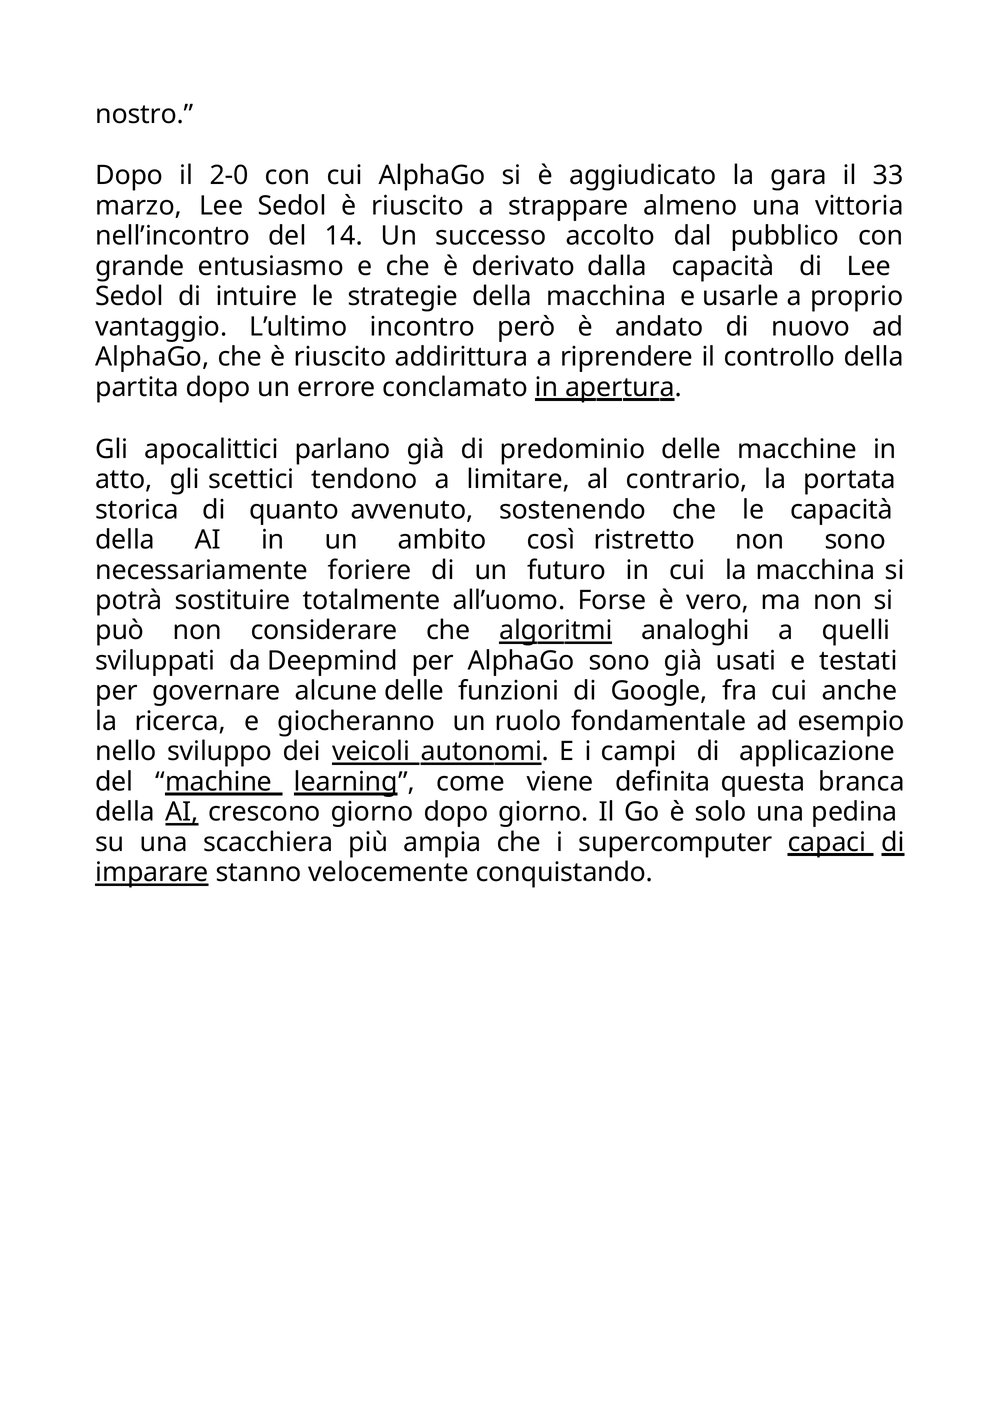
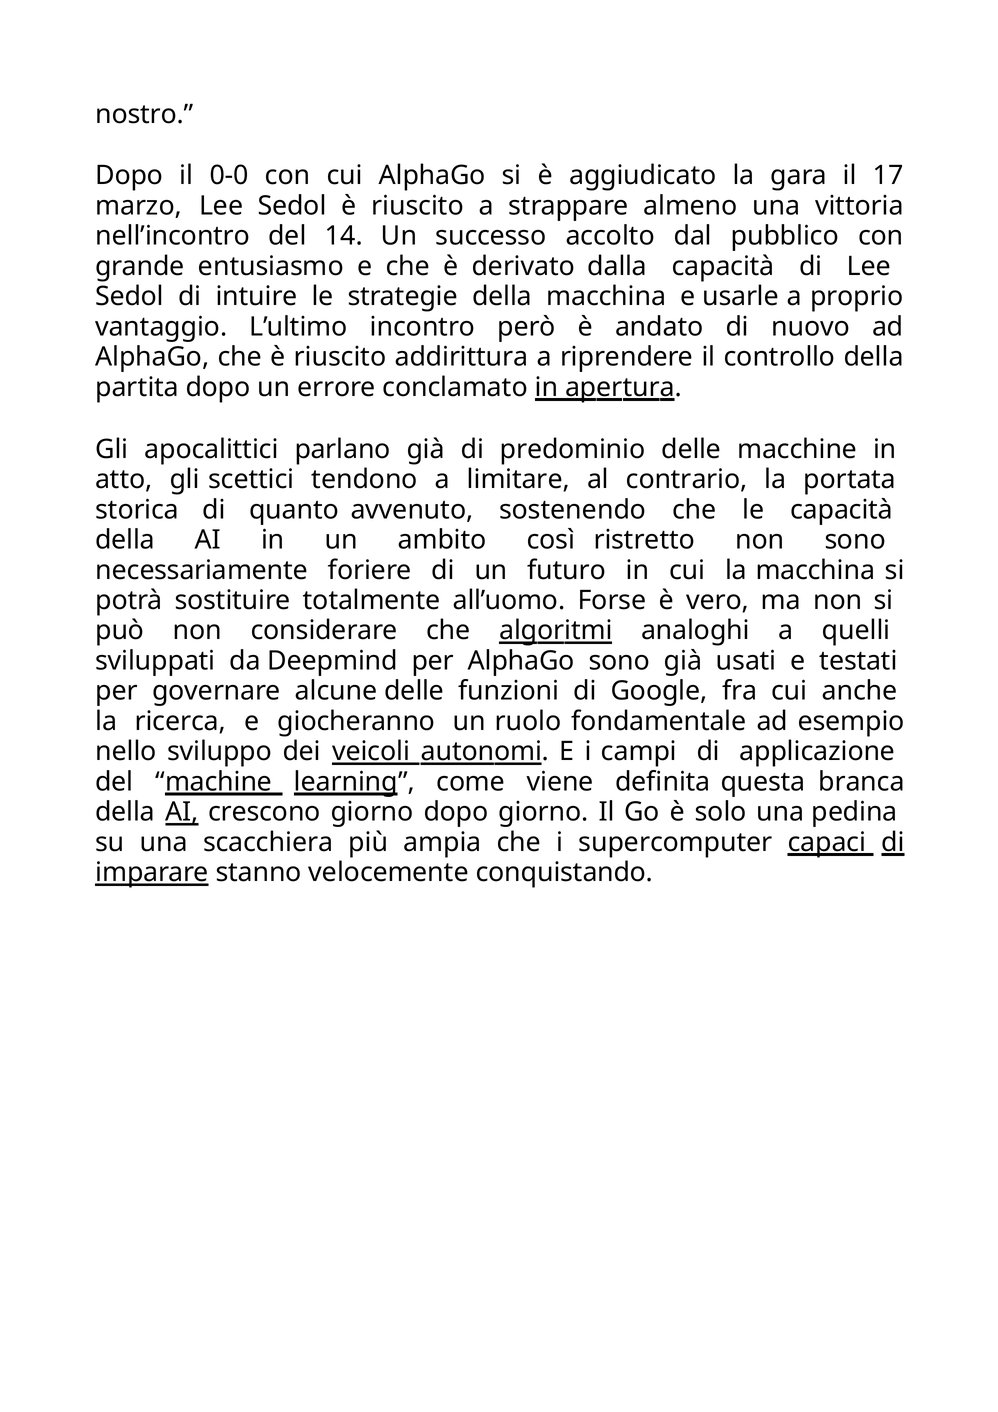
2-0: 2-0 -> 0-0 (229, 176)
33: 33 -> 17 (888, 176)
